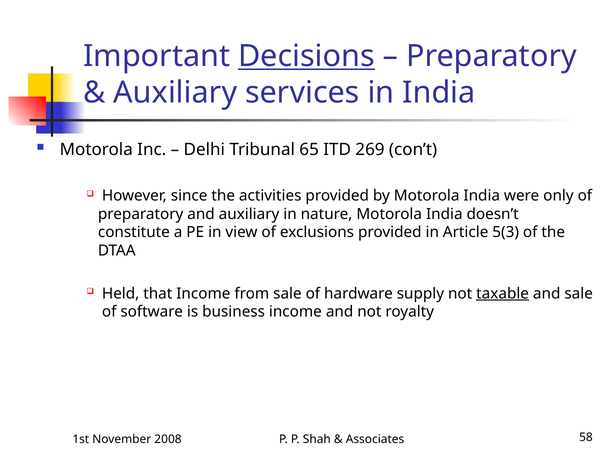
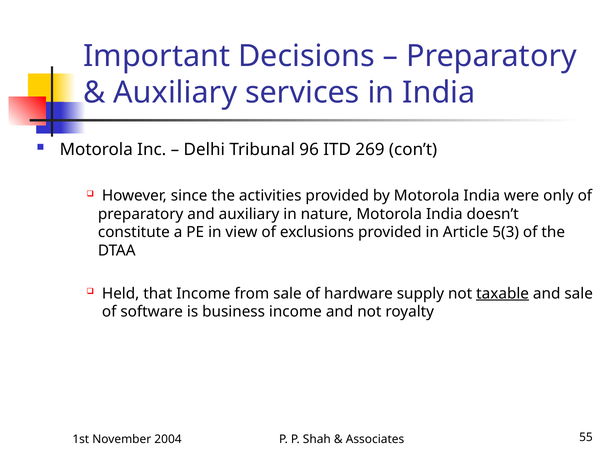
Decisions underline: present -> none (306, 56)
65: 65 -> 96 (309, 150)
58: 58 -> 55 (586, 437)
2008: 2008 -> 2004 (168, 439)
